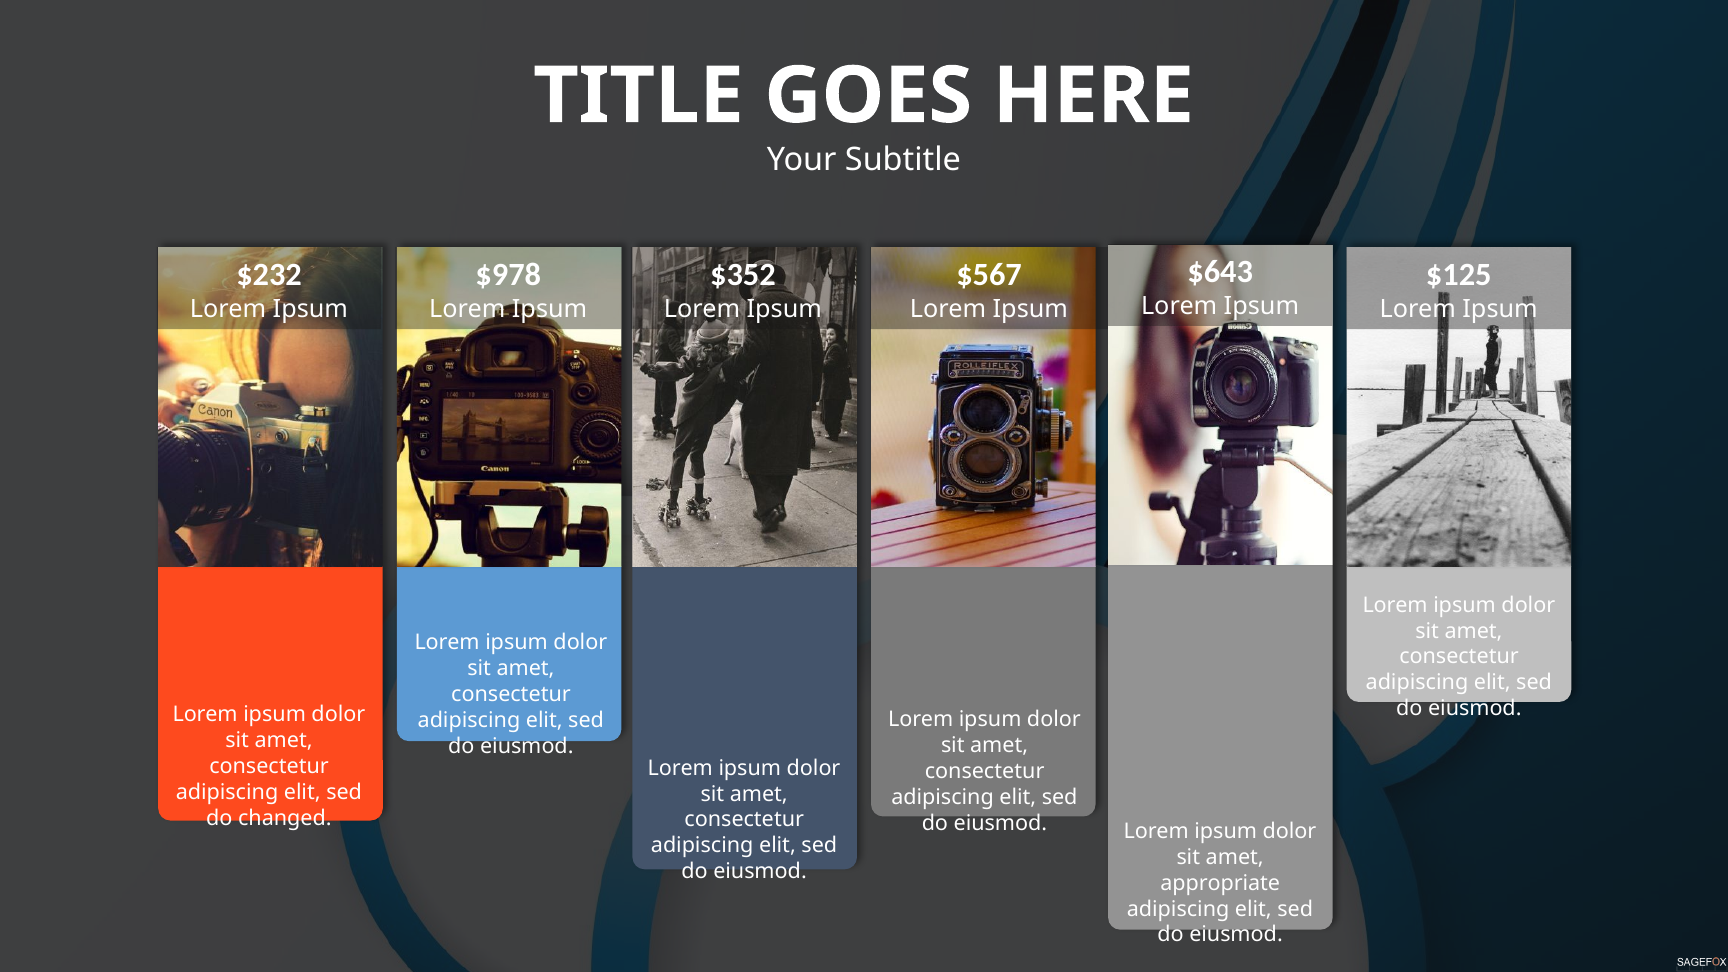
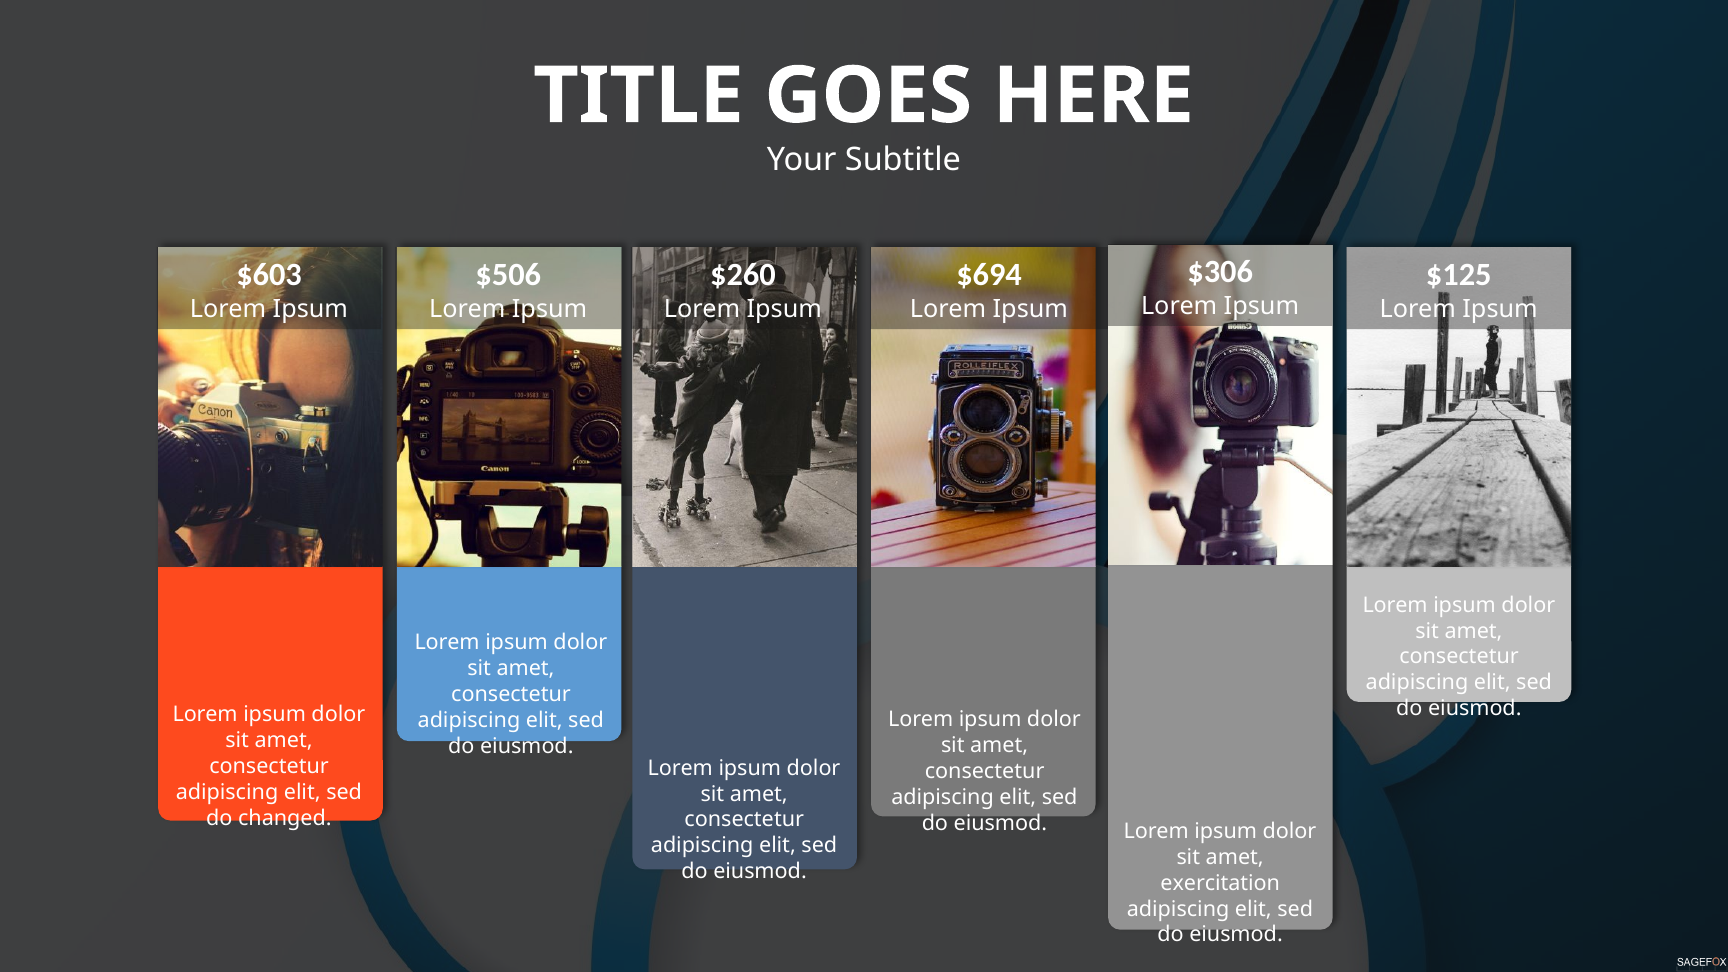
$643: $643 -> $306 (1220, 272)
$232: $232 -> $603 (269, 275)
$978: $978 -> $506 (508, 275)
$352: $352 -> $260 (743, 275)
$567: $567 -> $694 (989, 275)
appropriate: appropriate -> exercitation (1220, 883)
